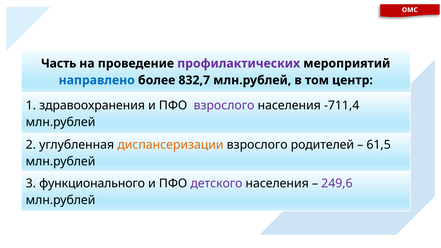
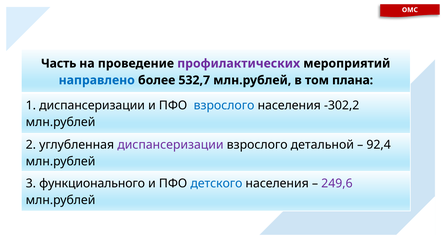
832,7: 832,7 -> 532,7 (194, 80)
центр: центр -> плана (353, 80)
1 здравоохранения: здравоохранения -> диспансеризации (92, 105)
взрослого colour: purple -> blue (224, 105)
-711,4: -711,4 -> -302,2 (342, 105)
диспансеризации colour: orange -> purple (170, 145)
родителей: родителей -> детальной (322, 145)
61,5: 61,5 -> 92,4 (379, 145)
детского colour: purple -> blue (216, 184)
